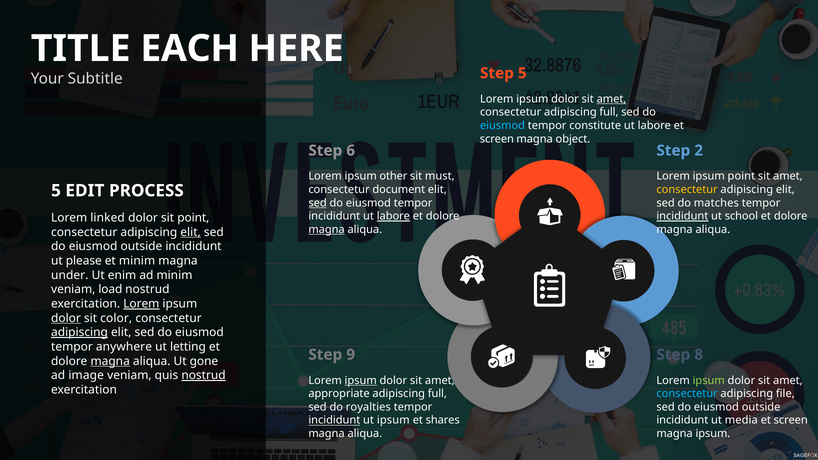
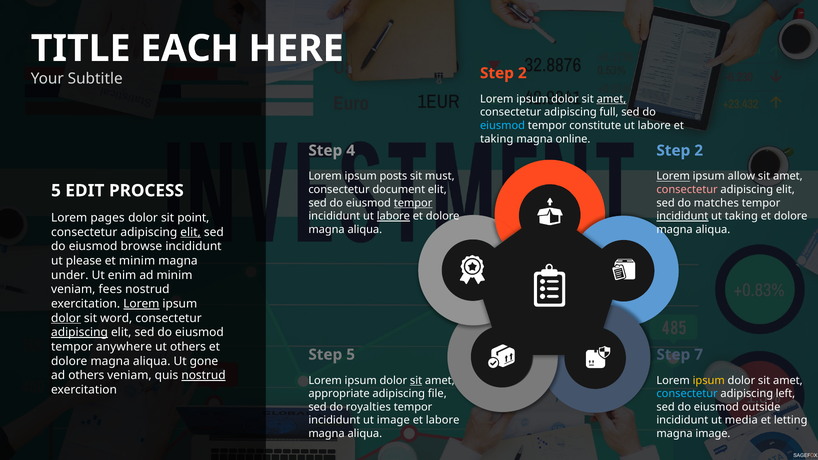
5: 5 -> 2 (522, 73)
screen: screen -> taking (497, 139)
object: object -> online (573, 139)
6: 6 -> 4 (351, 151)
other: other -> posts (393, 176)
Lorem underline: none -> present (673, 176)
ipsum point: point -> allow (741, 176)
consectetur colour: yellow -> pink (687, 190)
sed underline: present -> none (318, 203)
tempor underline: none -> present (413, 203)
ut school: school -> taking (741, 216)
linked: linked -> pages (108, 218)
magna underline: present -> none (327, 230)
outside: outside -> browse (141, 247)
load: load -> fees (110, 290)
color: color -> word (116, 318)
ut letting: letting -> others (188, 347)
Step 9: 9 -> 5 (351, 355)
8: 8 -> 7 (699, 355)
magna underline: present -> none (110, 361)
ad image: image -> others (86, 376)
ipsum underline: present -> none (361, 381)
sit underline: none -> present (416, 381)
ipsum colour: light green -> yellow (709, 381)
full: full -> file (437, 394)
file: file -> left (785, 394)
incididunt underline: present -> none (334, 420)
ut ipsum: ipsum -> image (393, 420)
et shares: shares -> labore (443, 420)
screen: screen -> letting (791, 420)
magna ipsum: ipsum -> image (713, 434)
